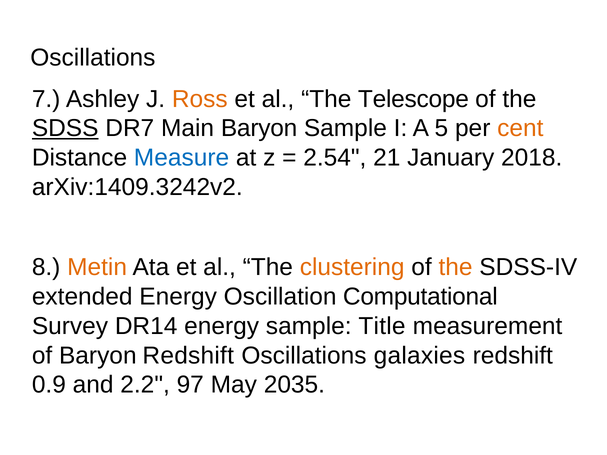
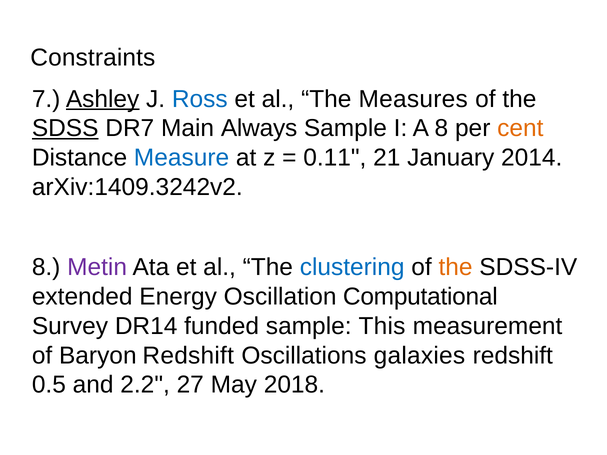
Oscillations: Oscillations -> Constraints (93, 58)
Ashley underline: none -> present (103, 99)
Ross colour: orange -> blue (200, 99)
Telescope: Telescope -> Measures (413, 99)
Main Baryon: Baryon -> Always (259, 128)
A 5: 5 -> 8 (441, 128)
2.54: 2.54 -> 0.11 (335, 158)
2018: 2018 -> 2014 (532, 158)
Metin colour: orange -> purple (97, 268)
clustering colour: orange -> blue (352, 268)
DR14 energy: energy -> funded (222, 326)
Title: Title -> This (382, 326)
0.9: 0.9 -> 0.5 (49, 385)
97: 97 -> 27 (190, 385)
2035: 2035 -> 2018 (294, 385)
